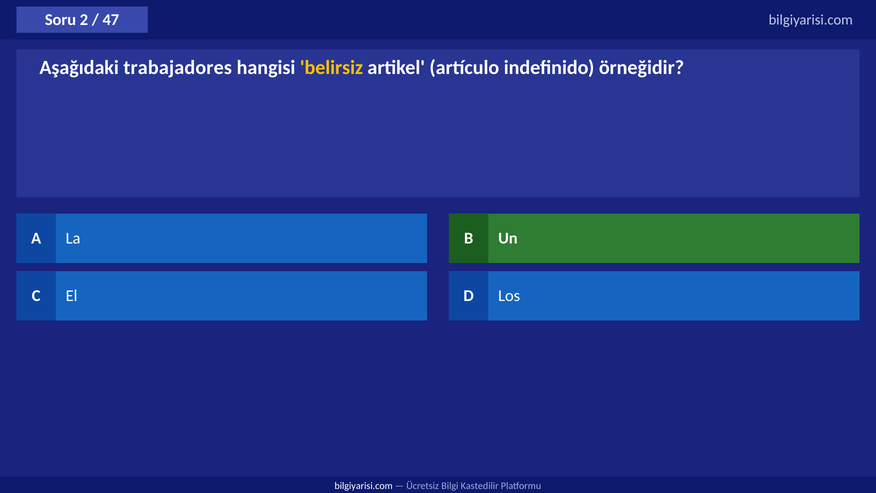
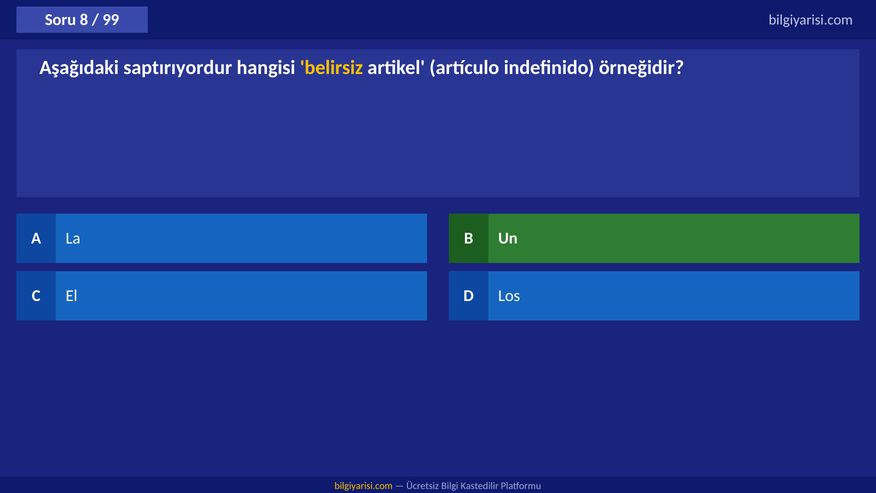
2: 2 -> 8 (84, 20)
47: 47 -> 99 (111, 20)
trabajadores: trabajadores -> saptırıyordur (178, 67)
bilgiyarisi.com colour: white -> yellow (364, 486)
